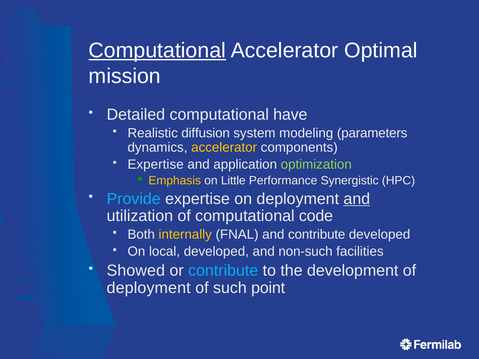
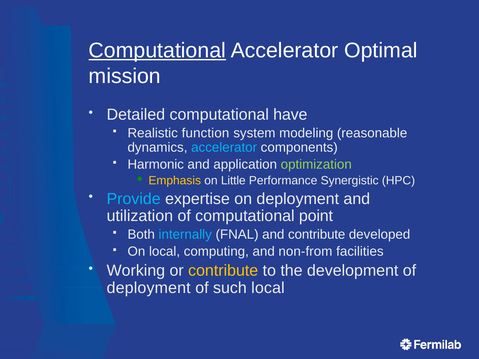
diffusion: diffusion -> function (206, 133)
parameters: parameters -> reasonable (372, 133)
accelerator colour: yellow -> light blue (224, 148)
Expertise: Expertise -> Harmonic (156, 165)
and underline: present -> none (357, 199)
code: code -> point (316, 216)
internally colour: yellow -> light blue (185, 235)
local developed: developed -> computing (216, 252)
non-such: non-such -> non-from (305, 252)
Showed: Showed -> Working (136, 271)
contribute colour: light blue -> yellow (223, 271)
such point: point -> local (268, 288)
